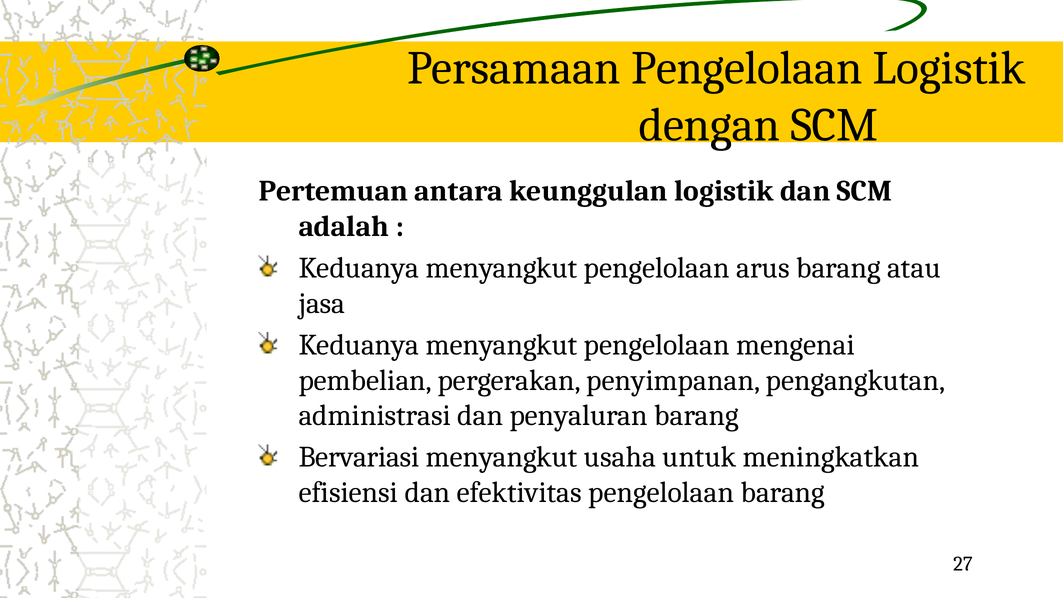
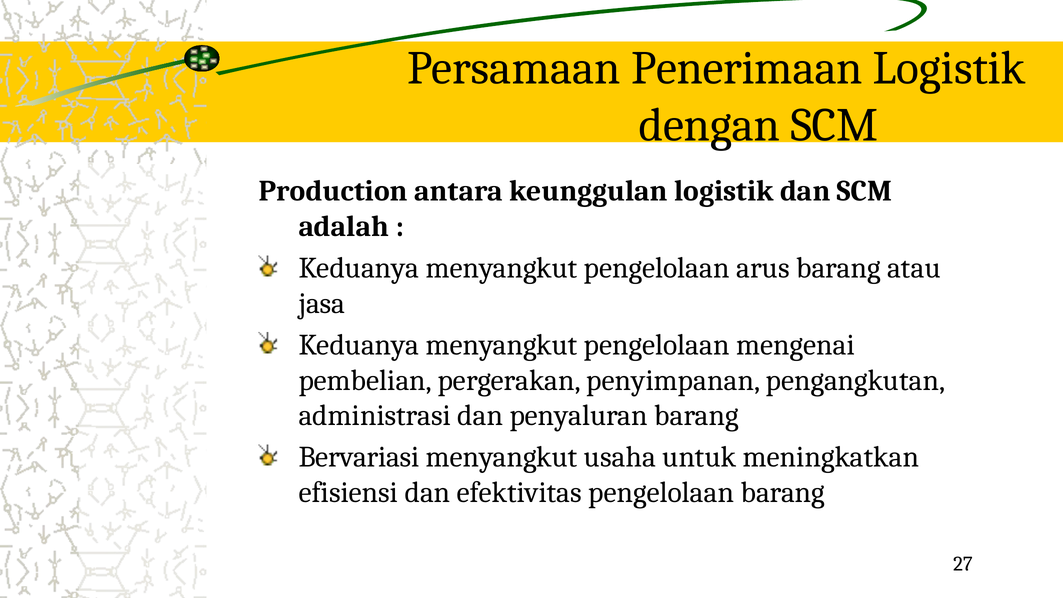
Persamaan Pengelolaan: Pengelolaan -> Penerimaan (747, 68)
Pertemuan: Pertemuan -> Production (333, 191)
